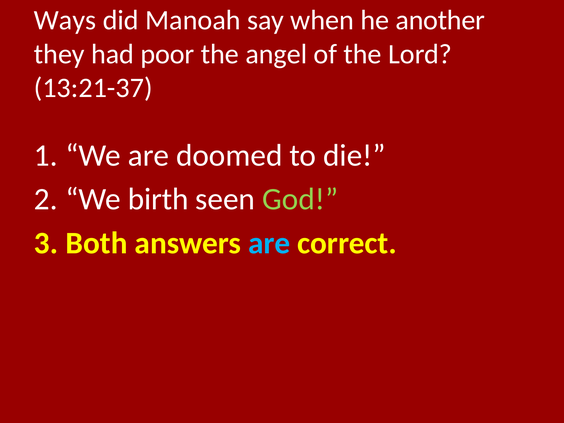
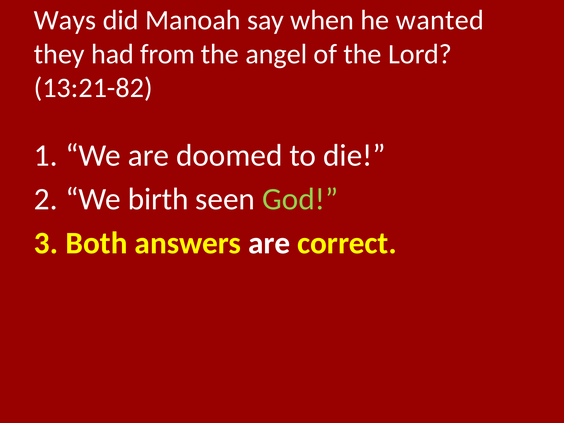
another: another -> wanted (440, 20)
poor: poor -> from (168, 54)
13:21-37: 13:21-37 -> 13:21-82 (93, 88)
are colour: light blue -> white (269, 243)
